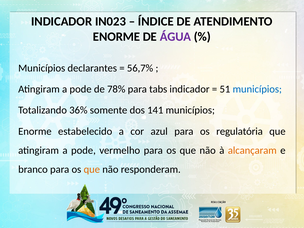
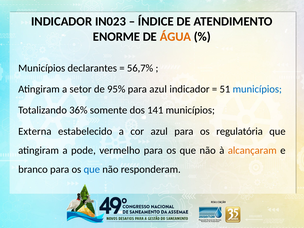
ÁGUA colour: purple -> orange (175, 37)
pode: pode -> setor (81, 89)
78%: 78% -> 95% (116, 89)
para tabs: tabs -> azul (158, 89)
Enorme: Enorme -> Externa (35, 131)
que colour: orange -> blue (92, 169)
